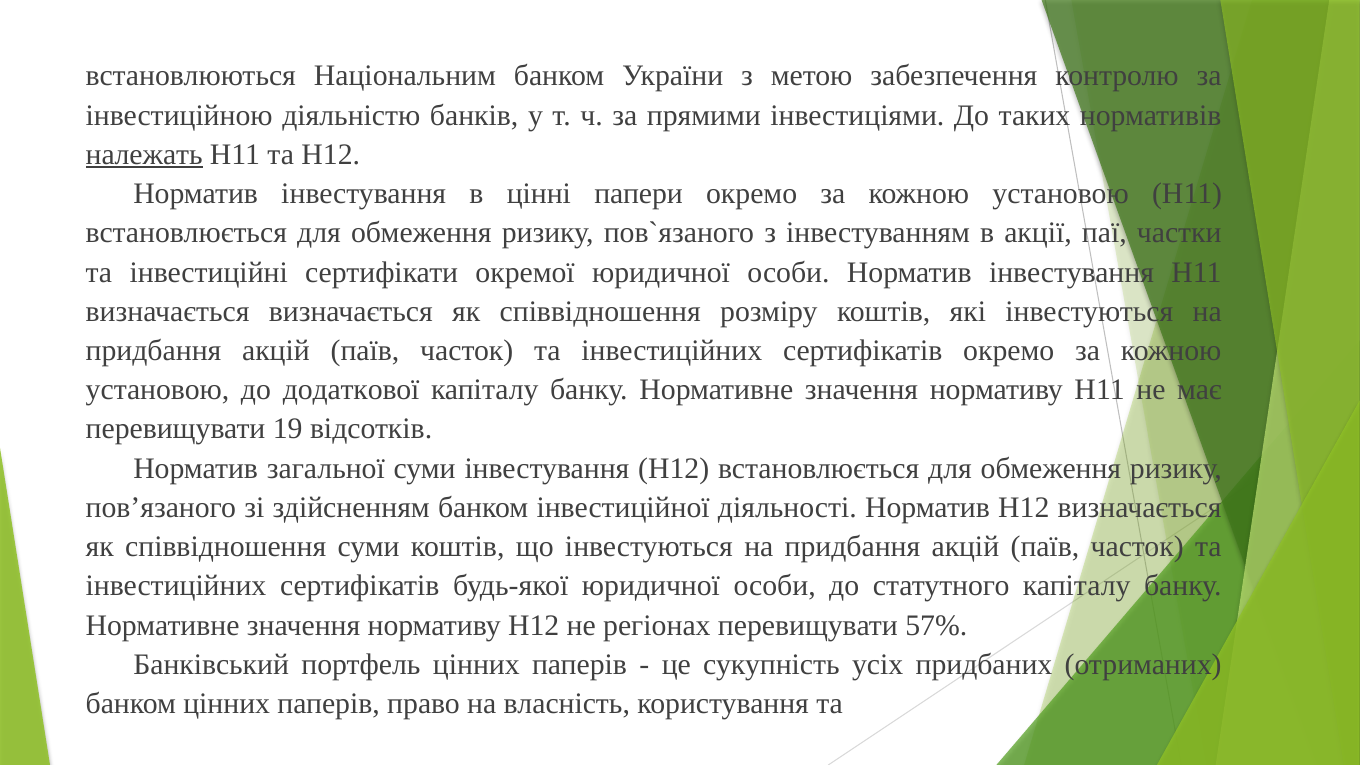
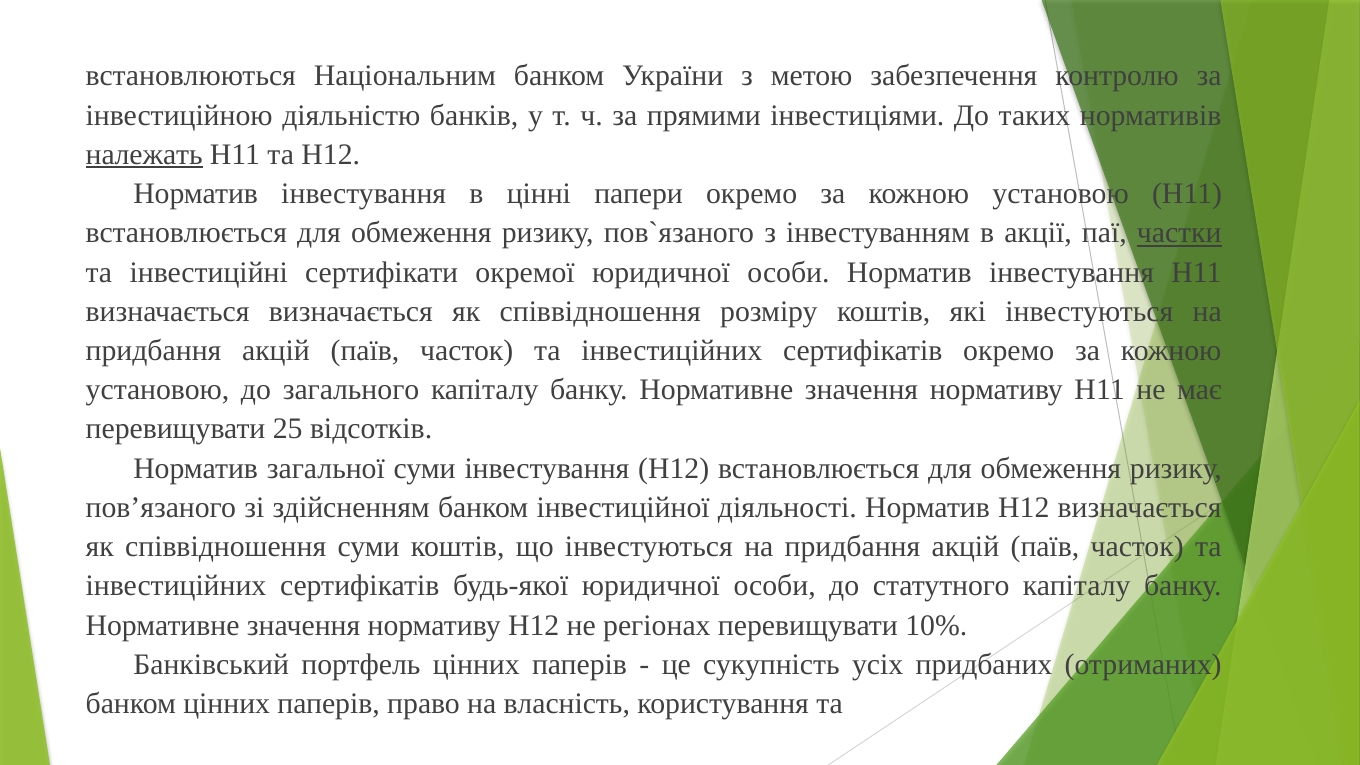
частки underline: none -> present (1179, 233)
додаткової: додаткової -> загального (351, 390)
19: 19 -> 25 (288, 429)
57%: 57% -> 10% (936, 625)
